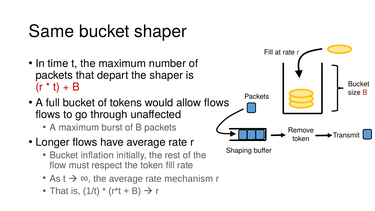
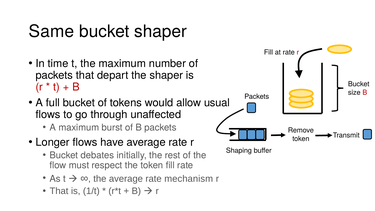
allow flows: flows -> usual (217, 103)
inflation: inflation -> debates (97, 155)
